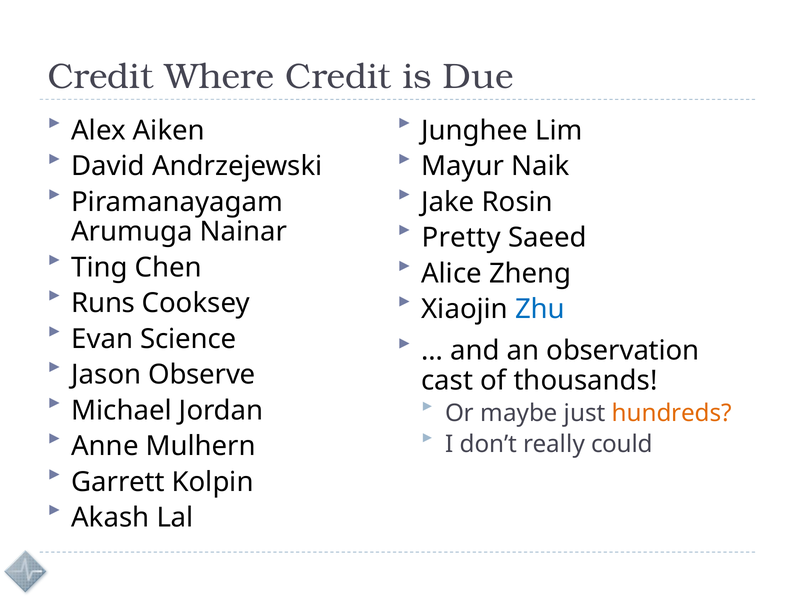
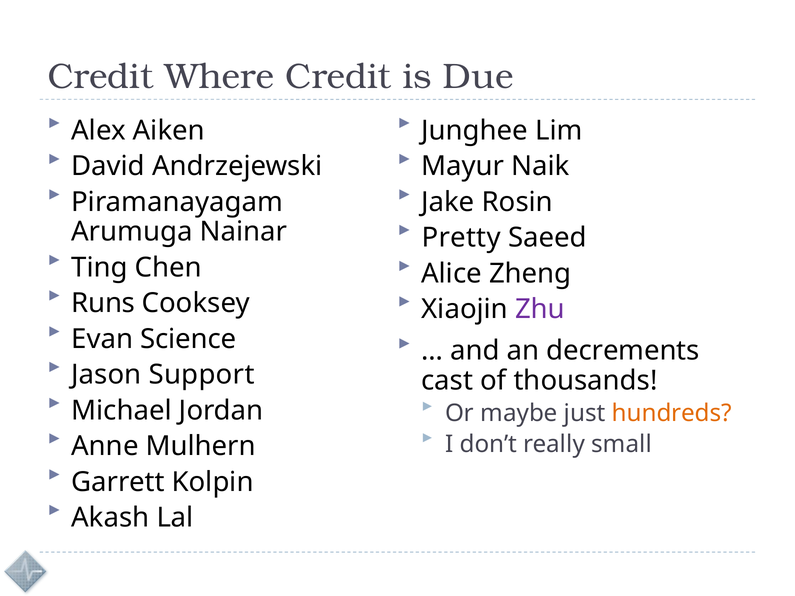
Zhu colour: blue -> purple (540, 309)
observation: observation -> decrements (623, 351)
Observe: Observe -> Support (202, 375)
could: could -> small (622, 445)
